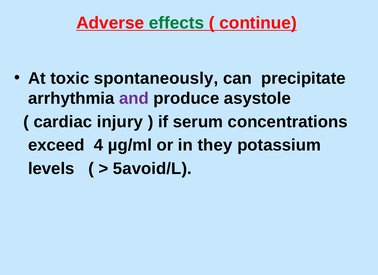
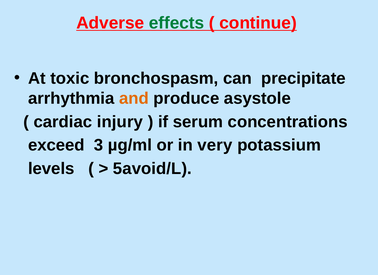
spontaneously: spontaneously -> bronchospasm (156, 78)
and colour: purple -> orange (134, 98)
4: 4 -> 3 (99, 145)
they: they -> very (215, 145)
